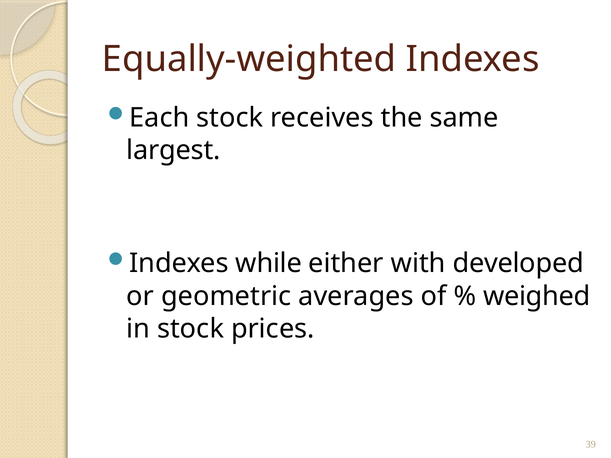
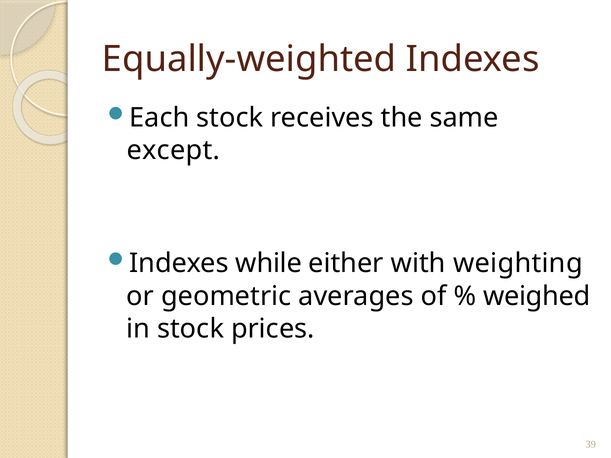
largest: largest -> except (173, 151)
developed: developed -> weighting (518, 264)
